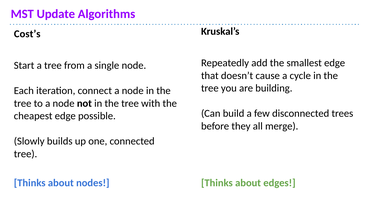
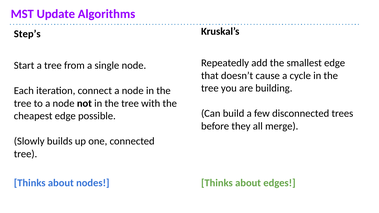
Cost’s: Cost’s -> Step’s (27, 34)
